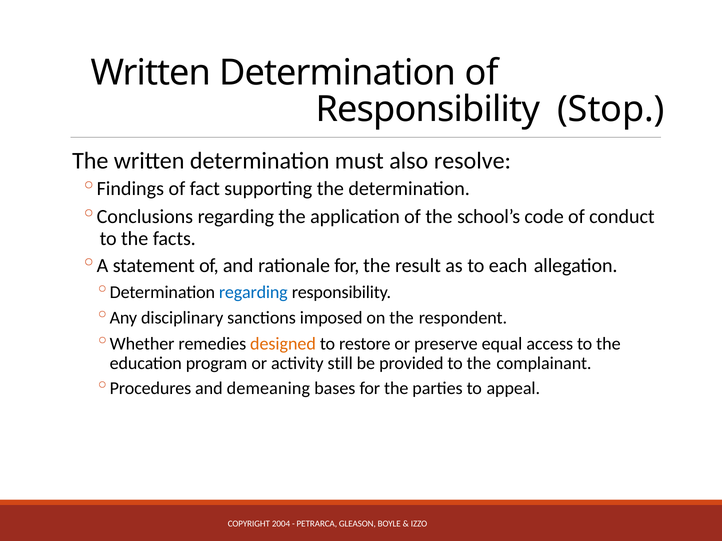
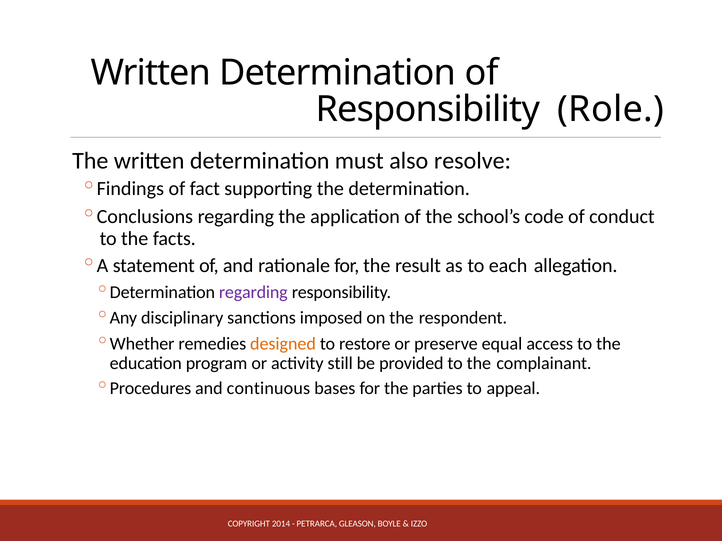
Stop: Stop -> Role (611, 110)
regarding colour: blue -> purple (253, 293)
demeaning: demeaning -> continuous (268, 389)
2004: 2004 -> 2014 (281, 524)
